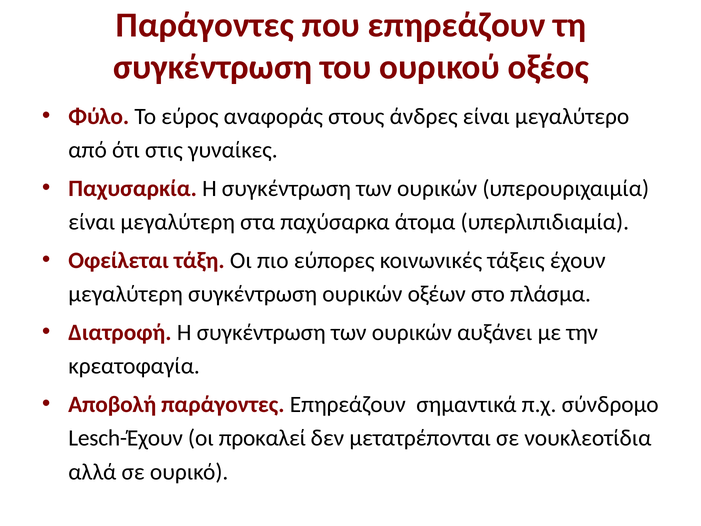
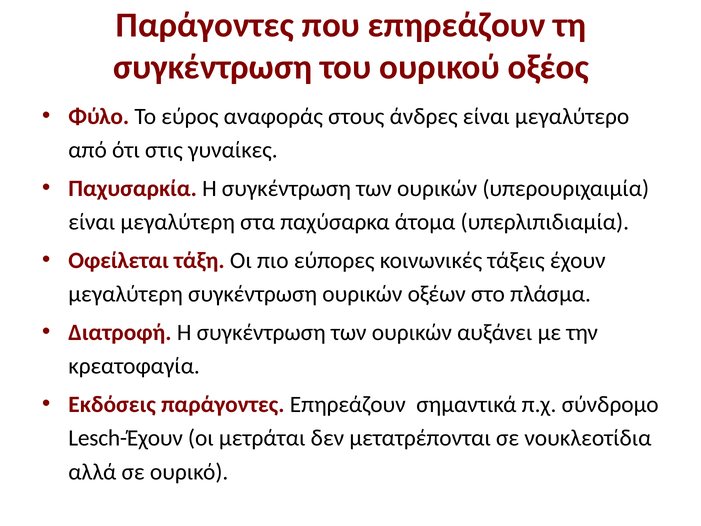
Αποβολή: Αποβολή -> Εκδόσεις (112, 404)
προκαλεί: προκαλεί -> μετράται (262, 438)
